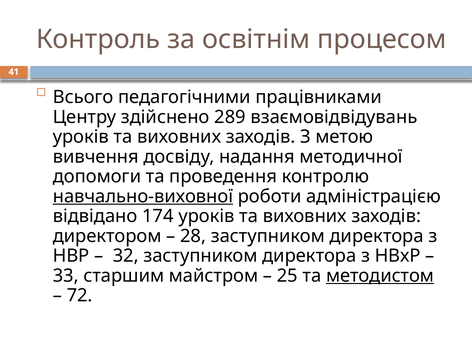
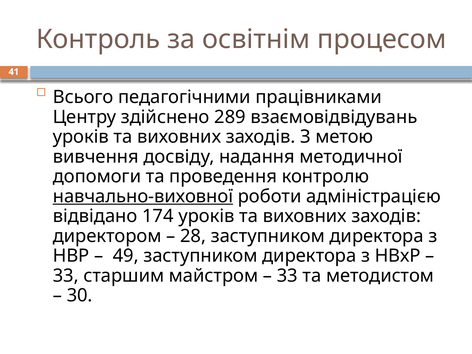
32: 32 -> 49 (126, 256)
25: 25 -> 33 (287, 276)
методистом underline: present -> none (380, 276)
72: 72 -> 30 (80, 296)
